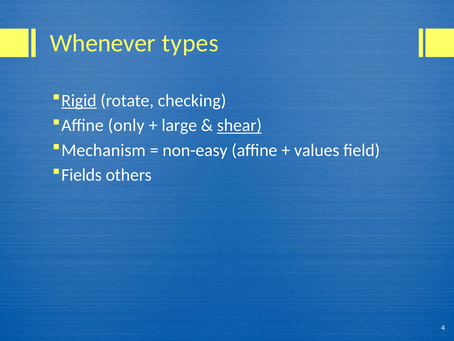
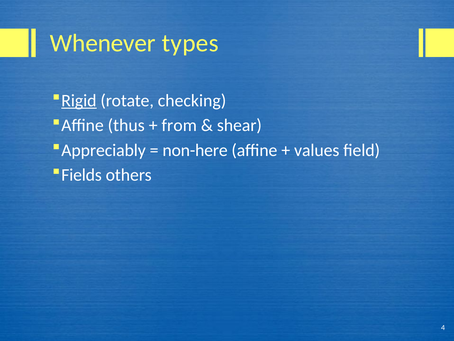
only: only -> thus (126, 125)
large: large -> from (179, 125)
shear underline: present -> none (239, 125)
Mechanism: Mechanism -> Appreciably (104, 150)
non-easy: non-easy -> non-here (195, 150)
